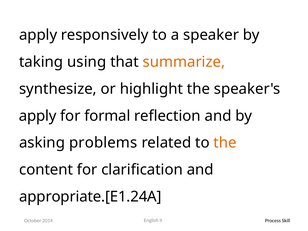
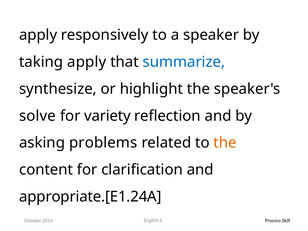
taking using: using -> apply (87, 62)
summarize colour: orange -> blue (184, 62)
apply: apply -> solve (38, 116)
formal: formal -> variety (107, 116)
